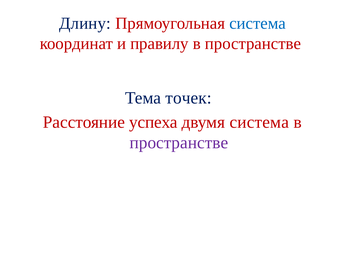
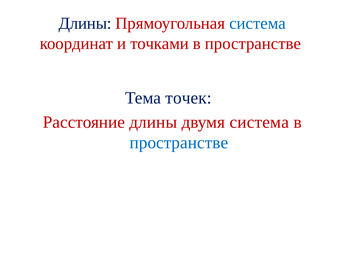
Длину: Длину -> Длины (85, 23)
правилу: правилу -> точками (159, 43)
Расстояние успеха: успеха -> длины (153, 122)
пространстве colour: purple -> blue (179, 143)
